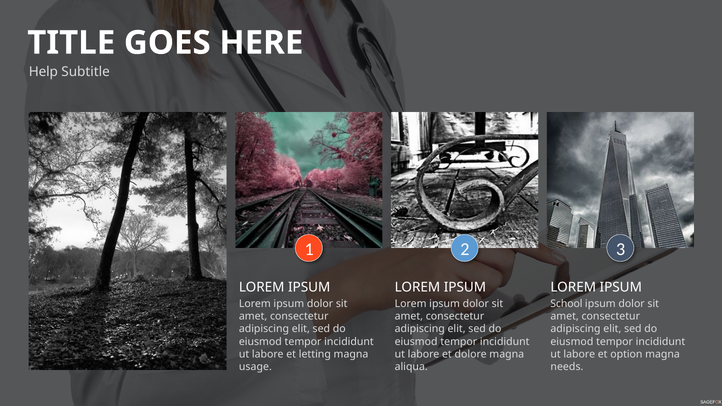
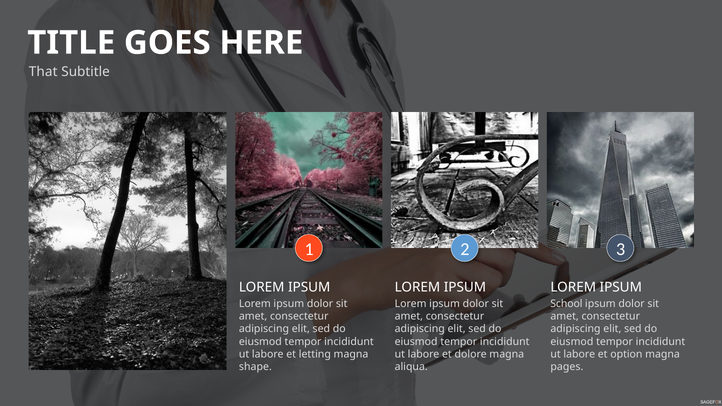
Help: Help -> That (43, 72)
usage: usage -> shape (255, 367)
needs: needs -> pages (567, 367)
